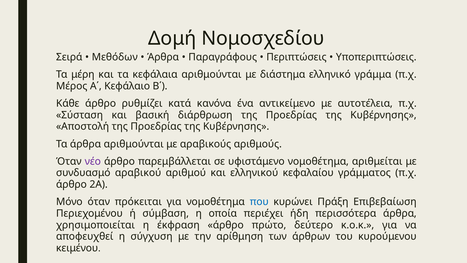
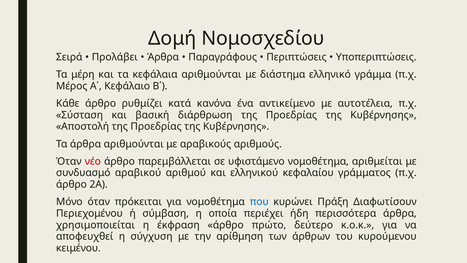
Μεθόδων: Μεθόδων -> Προλάβει (115, 57)
νέο colour: purple -> red (93, 161)
Επιβεβαίωση: Επιβεβαίωση -> Διαφωτίσουν (385, 202)
